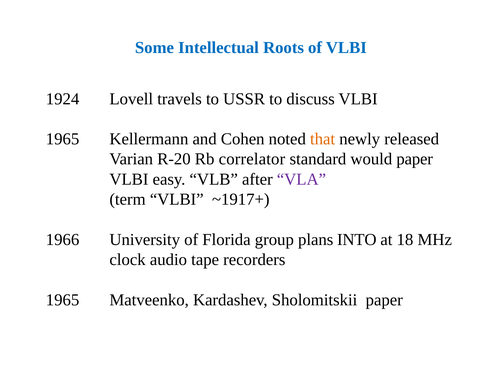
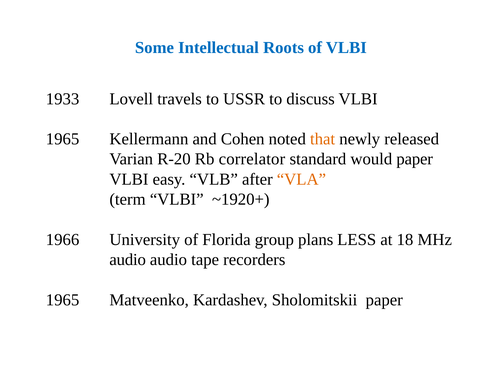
1924: 1924 -> 1933 (63, 99)
VLA colour: purple -> orange (301, 179)
~1917+: ~1917+ -> ~1920+ (241, 199)
INTO: INTO -> LESS (357, 239)
clock: clock -> audio (128, 259)
